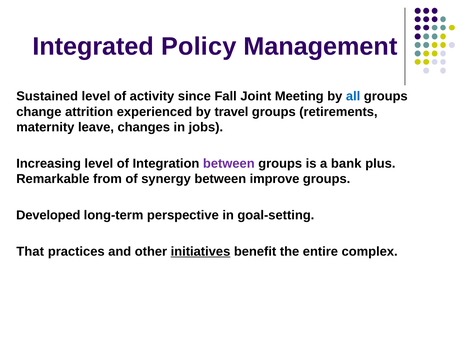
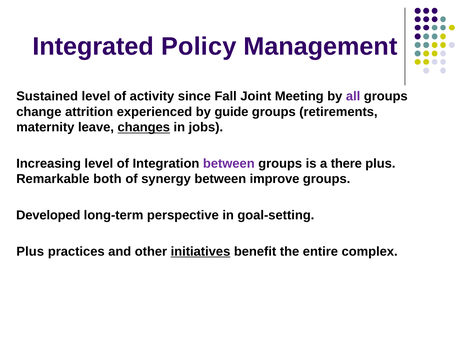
all colour: blue -> purple (353, 96)
travel: travel -> guide (231, 112)
changes underline: none -> present (144, 127)
bank: bank -> there (346, 163)
from: from -> both (107, 179)
That: That -> Plus (30, 251)
